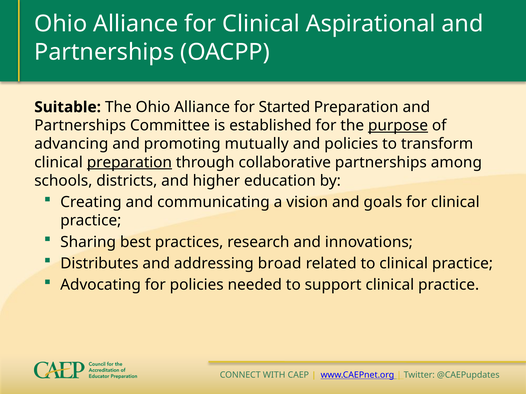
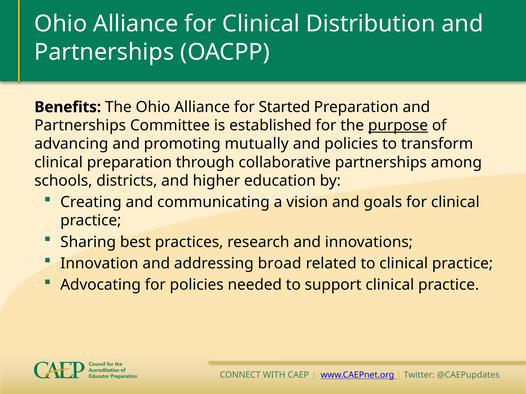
Aspirational: Aspirational -> Distribution (371, 24)
Suitable: Suitable -> Benefits (68, 107)
preparation underline: present -> none (129, 162)
Distributes: Distributes -> Innovation (99, 264)
